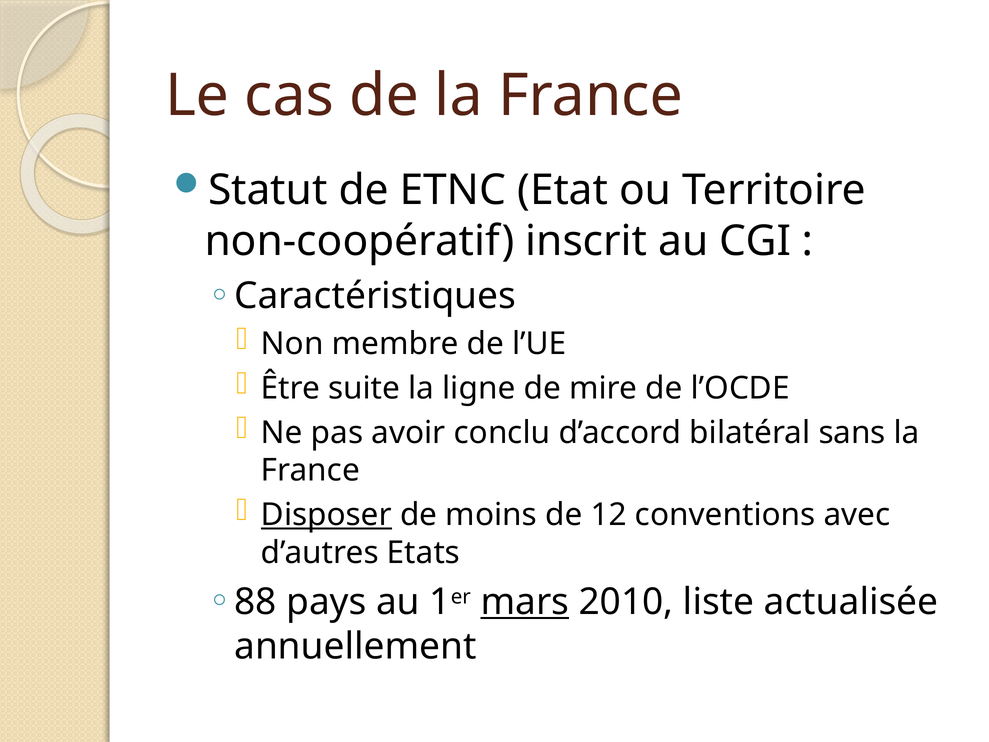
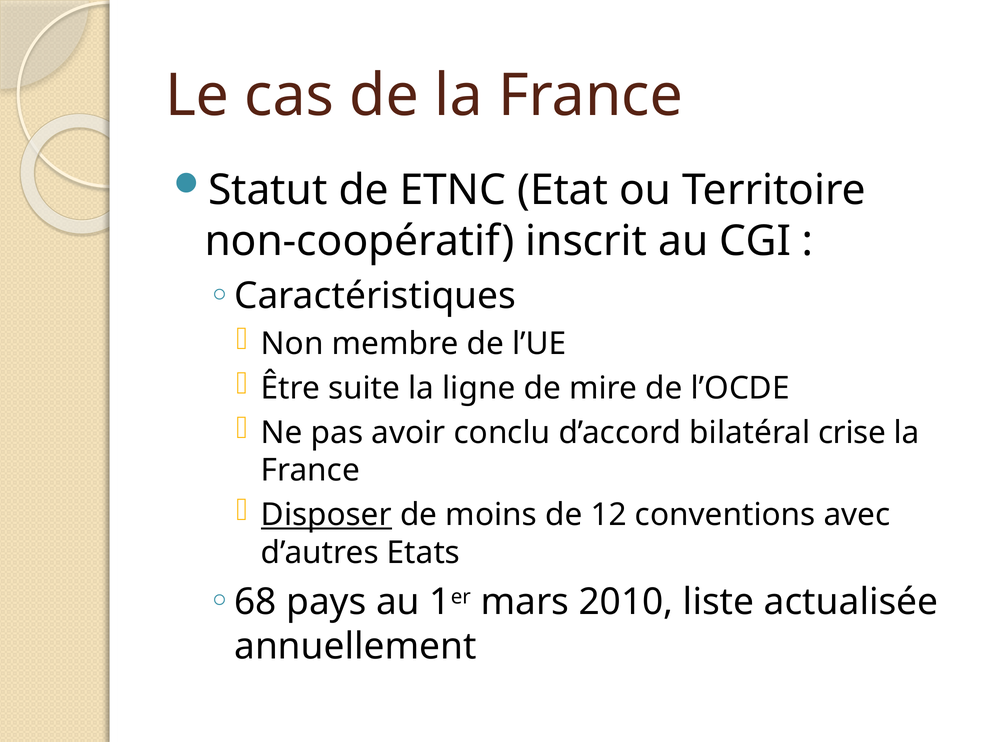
sans: sans -> crise (852, 432)
88: 88 -> 68 (255, 602)
mars underline: present -> none (525, 602)
